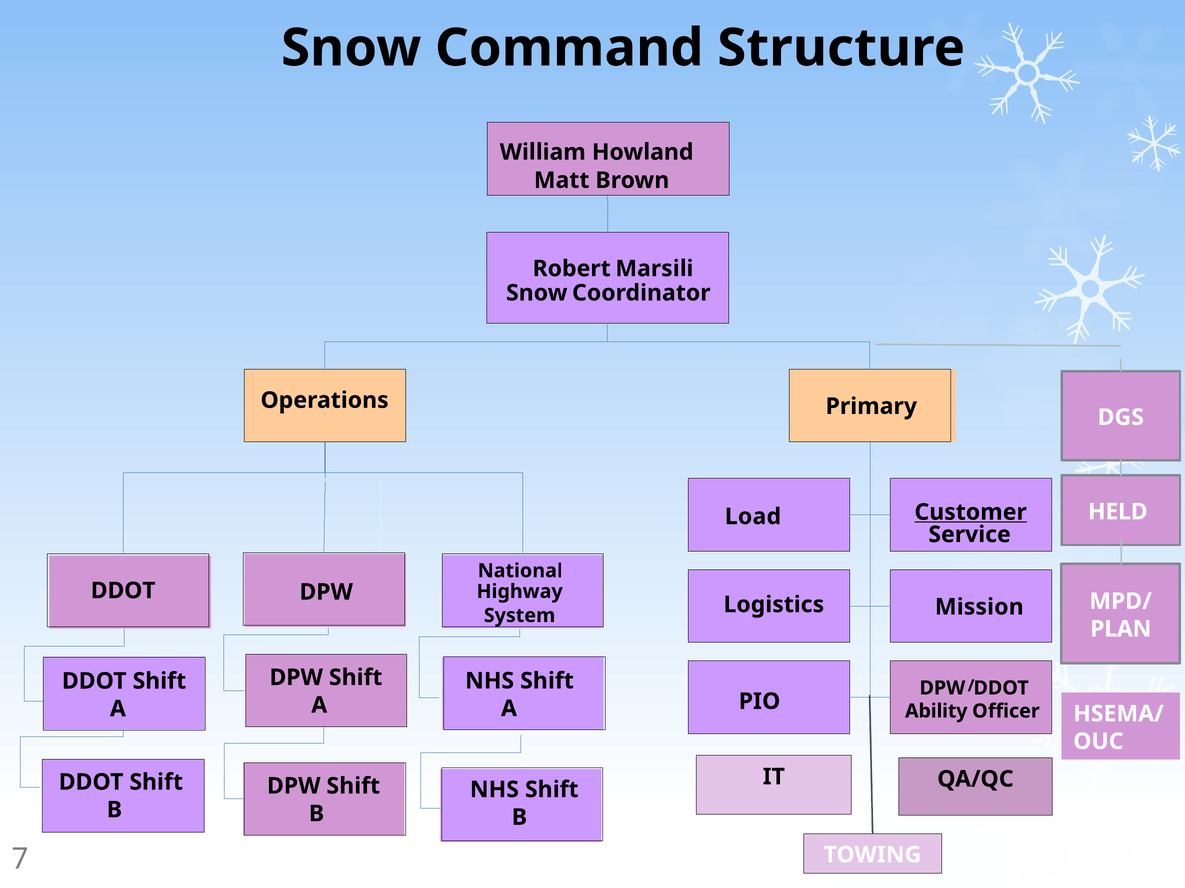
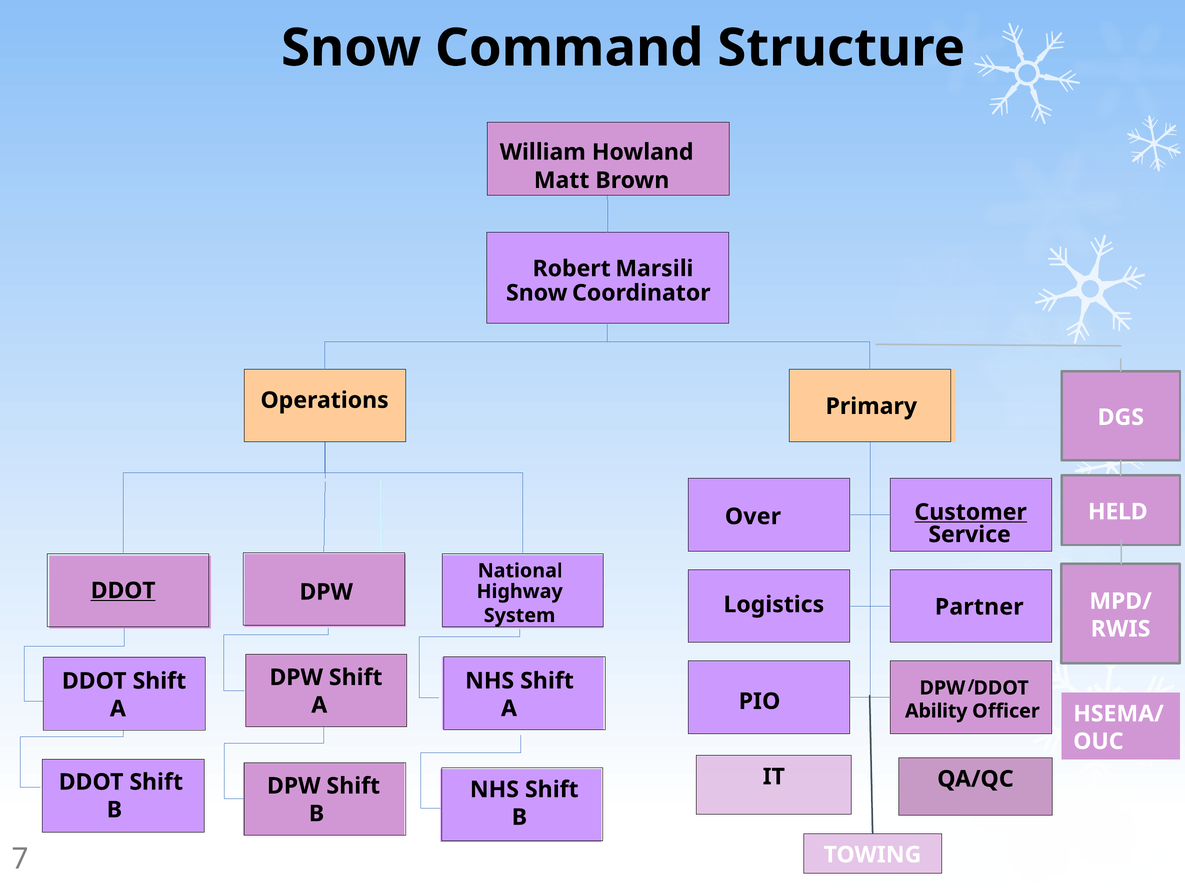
Load: Load -> Over (753, 517)
DDOT underline: none -> present (123, 591)
Mission: Mission -> Partner (979, 607)
PLAN: PLAN -> RWIS (1121, 629)
